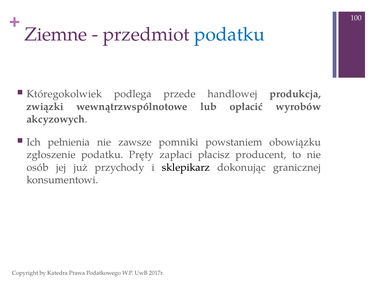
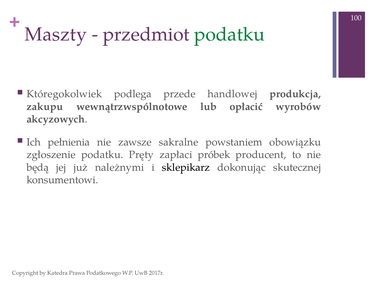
Ziemne: Ziemne -> Maszty (56, 34)
podatku colour: blue -> green (229, 34)
związki: związki -> zakupu (45, 106)
pomniki: pomniki -> sakralne (179, 142)
płacisz: płacisz -> próbek (214, 155)
osób: osób -> będą (38, 167)
przychody: przychody -> należnymi (120, 167)
granicznej: granicznej -> skutecznej (297, 167)
